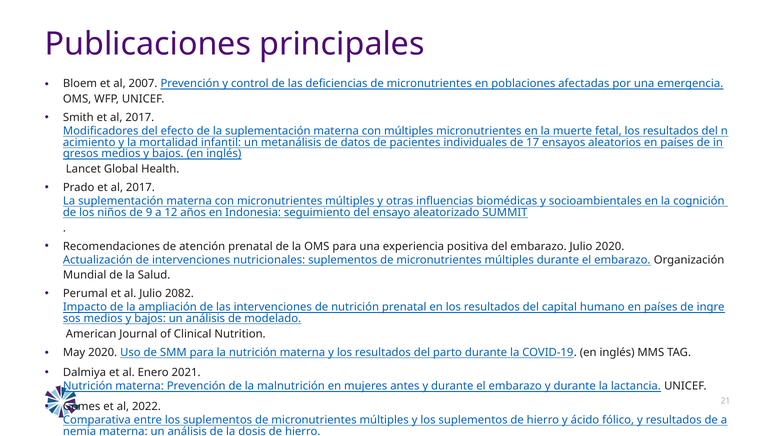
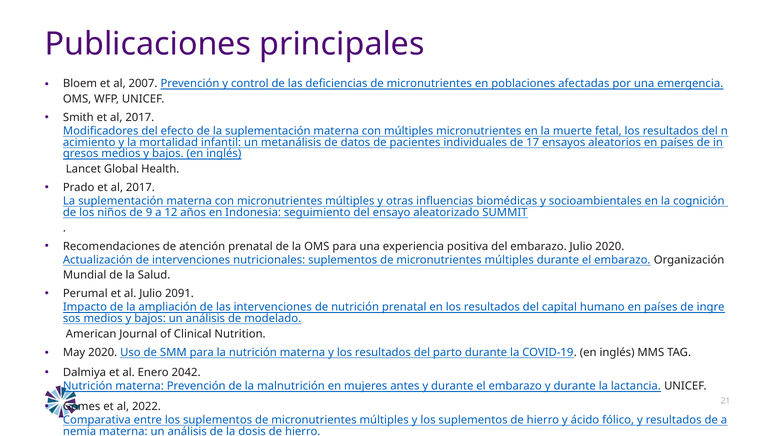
2082: 2082 -> 2091 (179, 294)
2021: 2021 -> 2042 (186, 373)
